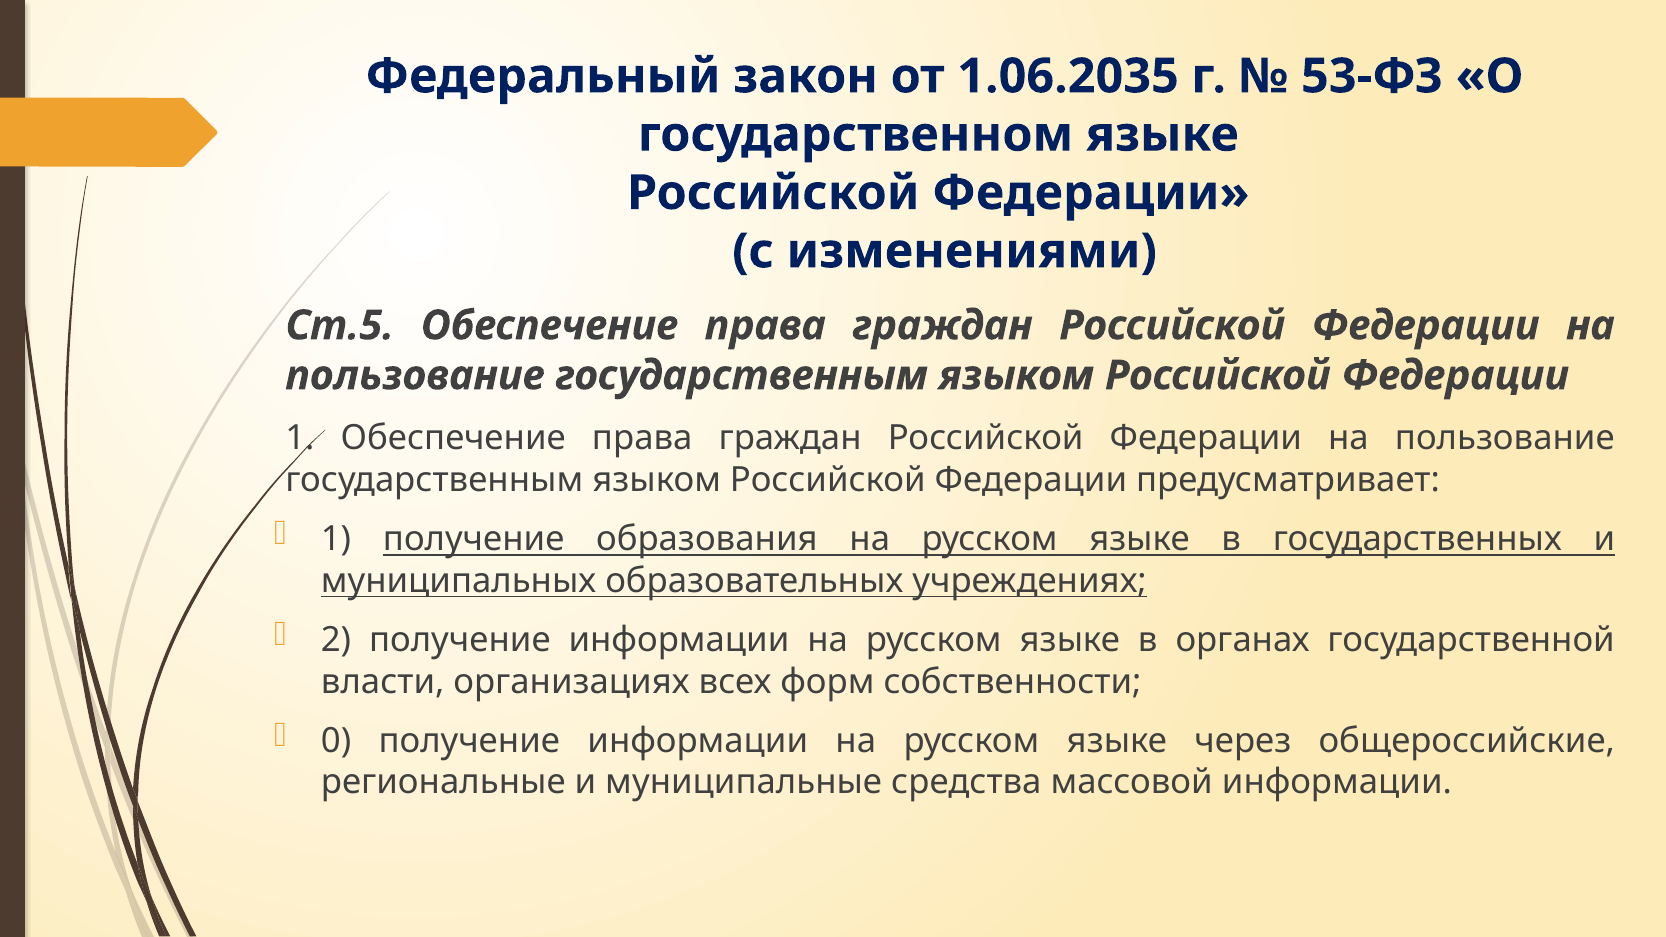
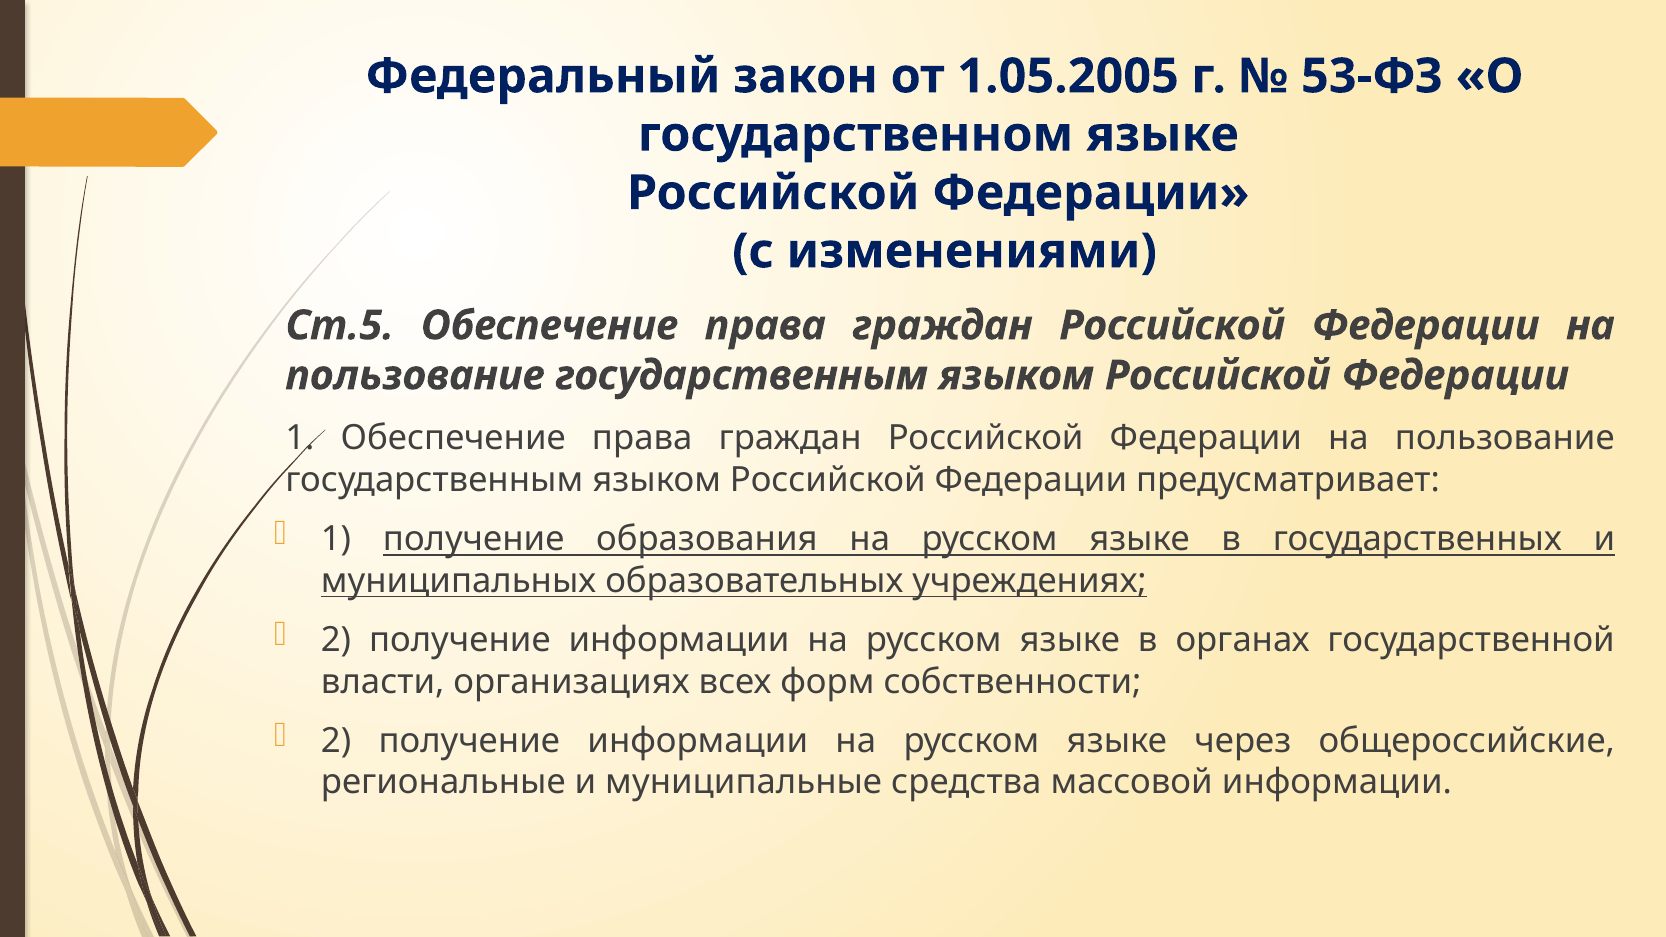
1.06.2035: 1.06.2035 -> 1.05.2005 (1068, 76)
0: 0 -> 2 (336, 741)
